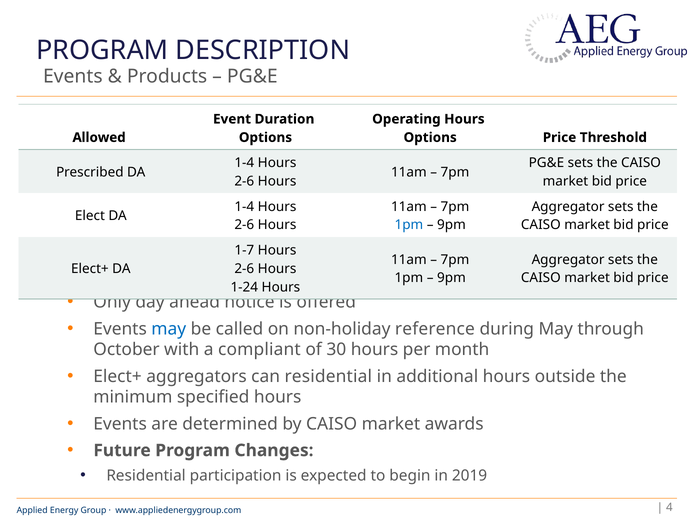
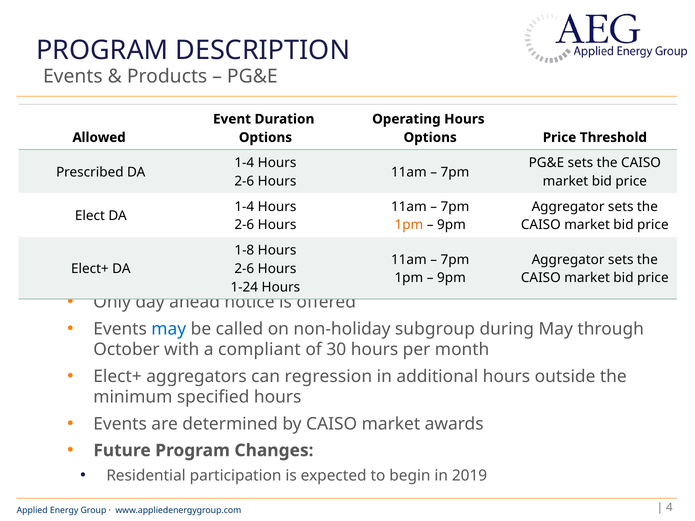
1pm colour: blue -> orange (409, 225)
1-7: 1-7 -> 1-8 (244, 251)
reference: reference -> subgroup (435, 329)
can residential: residential -> regression (328, 376)
